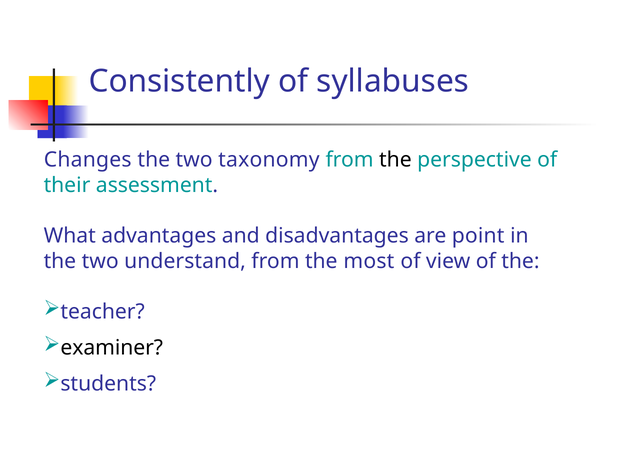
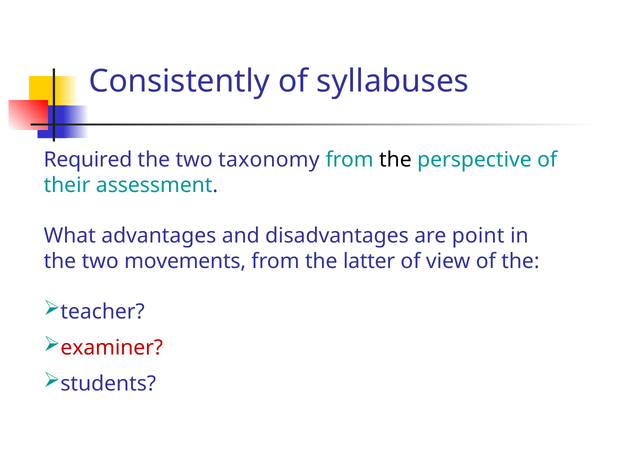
Changes: Changes -> Required (88, 160)
understand: understand -> movements (185, 262)
most: most -> latter (369, 262)
examiner colour: black -> red (112, 348)
